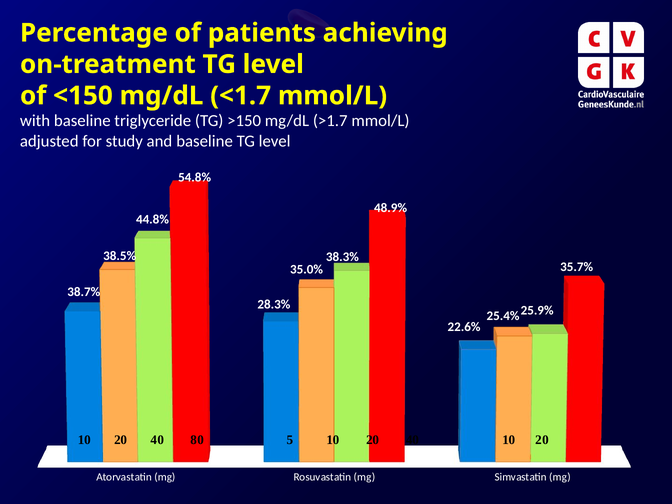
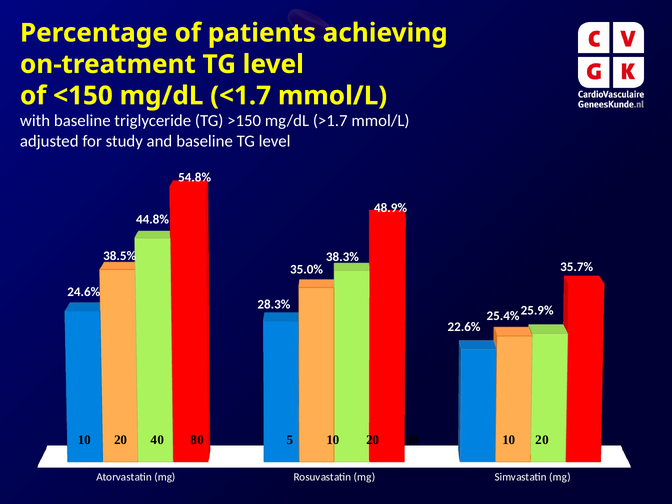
38.7%: 38.7% -> 24.6% (84, 292)
